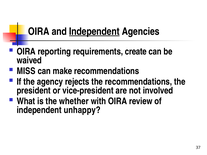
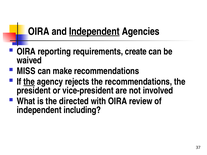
the underline: none -> present (29, 82)
whether: whether -> directed (74, 101)
unhappy: unhappy -> including (82, 110)
